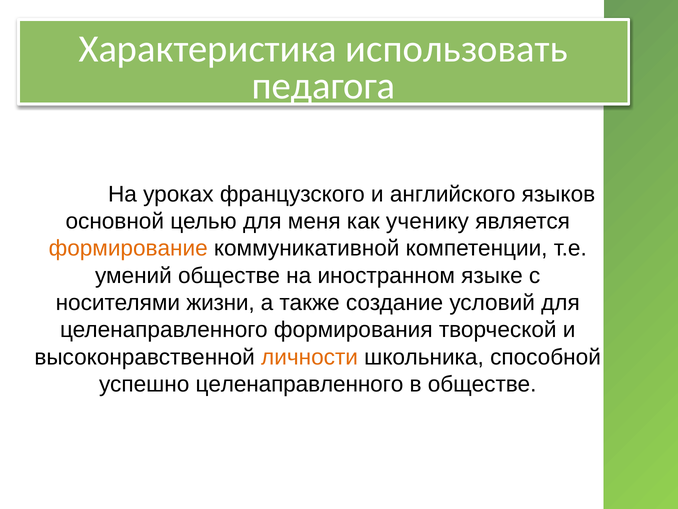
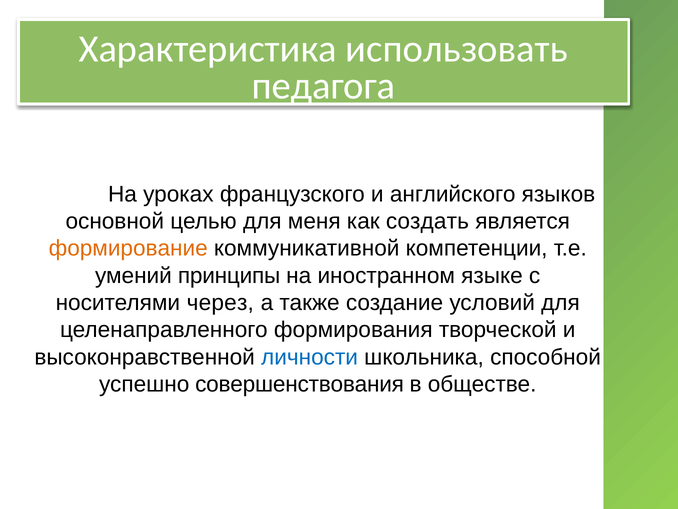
ученику: ученику -> создать (427, 221)
умений обществе: обществе -> принципы (229, 275)
жизни: жизни -> через (220, 302)
личности colour: orange -> blue (310, 357)
успешно целенаправленного: целенаправленного -> совершенствования (300, 384)
